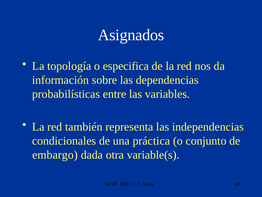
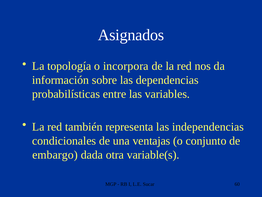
especifica: especifica -> incorpora (126, 66)
práctica: práctica -> ventajas (151, 140)
